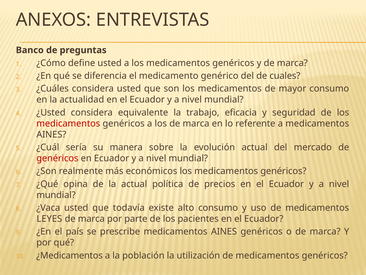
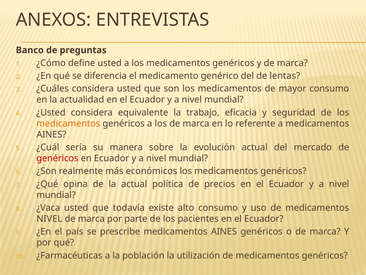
cuales: cuales -> lentas (285, 76)
medicamentos colour: red -> orange (68, 123)
LEYES: LEYES -> NIVEL (49, 218)
¿Medicamentos: ¿Medicamentos -> ¿Farmacéuticas (69, 255)
